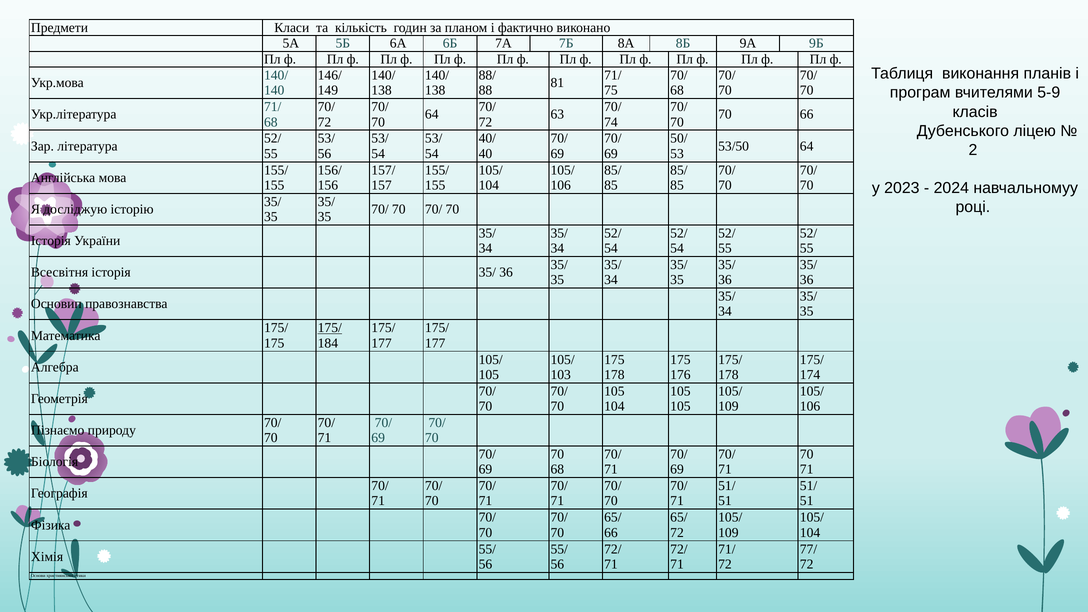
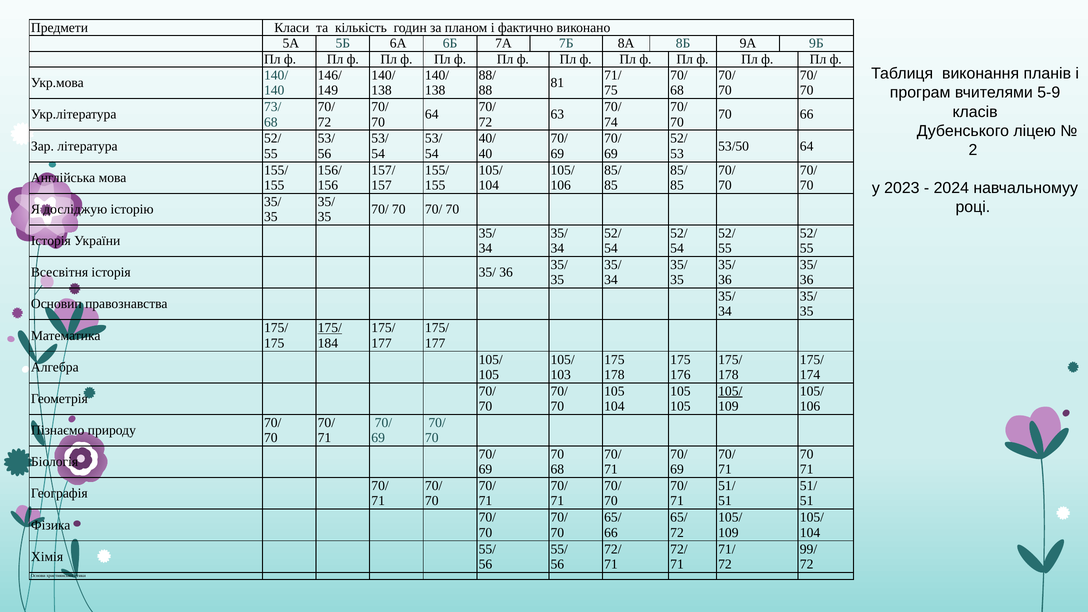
71/: 71/ -> 73/ (273, 107)
50/: 50/ -> 52/ (679, 139)
105/ underline: none -> present (730, 391)
77/: 77/ -> 99/ (809, 549)
